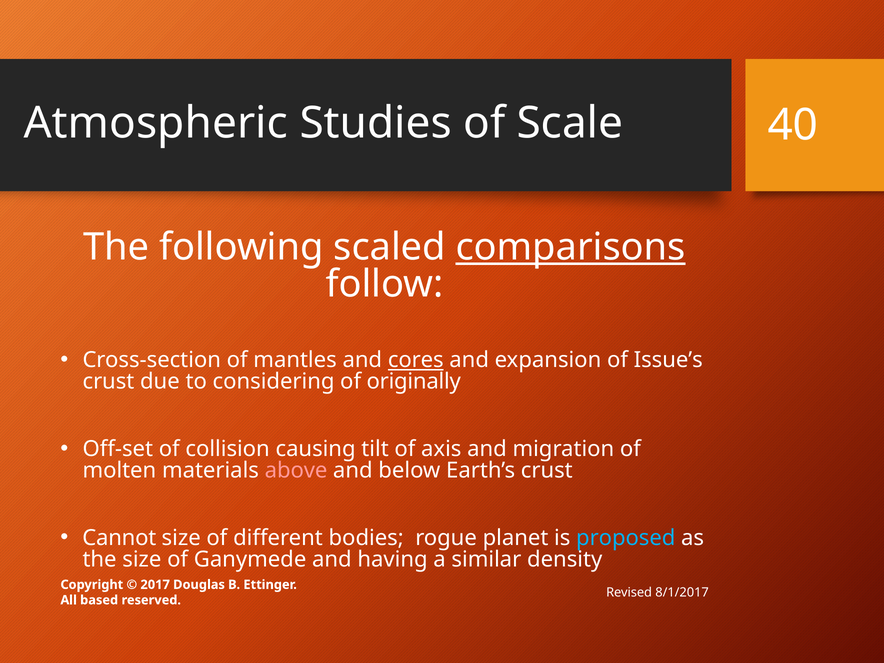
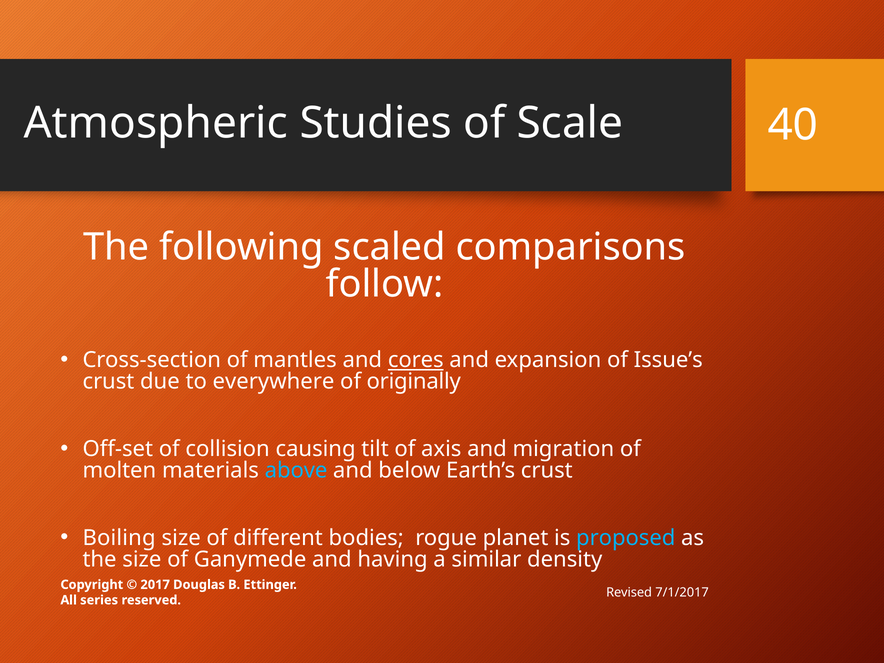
comparisons underline: present -> none (571, 247)
considering: considering -> everywhere (274, 382)
above colour: pink -> light blue (296, 471)
Cannot: Cannot -> Boiling (119, 538)
8/1/2017: 8/1/2017 -> 7/1/2017 (682, 592)
based: based -> series (99, 600)
